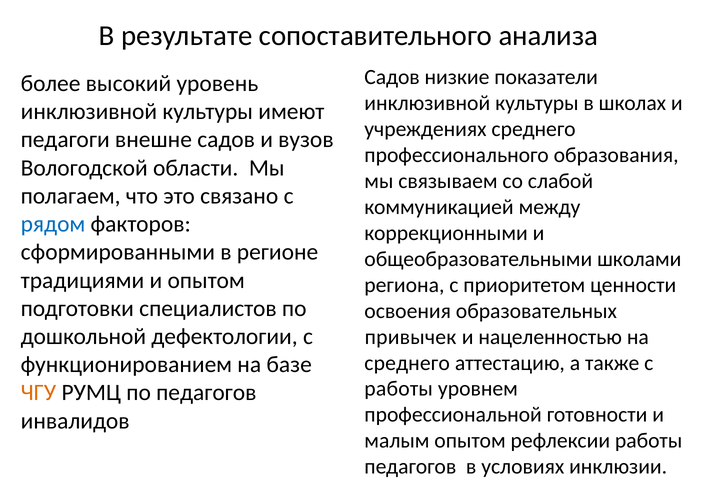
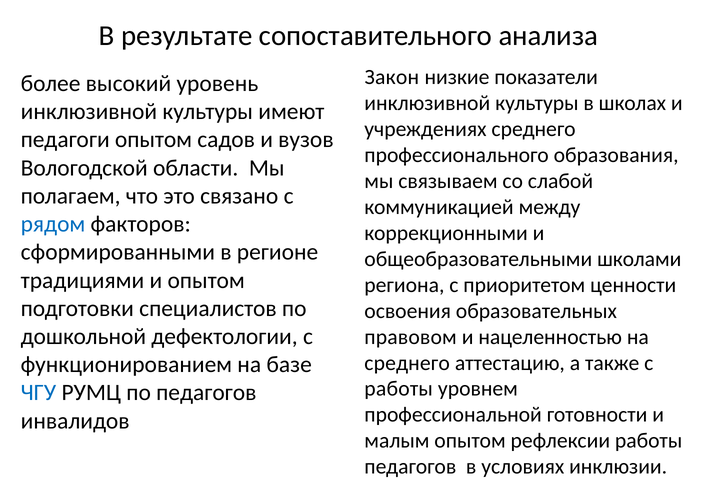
Садов: Садов -> Закон (392, 77)
педагоги внешне: внешне -> опытом (154, 140)
привычек: привычек -> правовом (411, 337)
ЧГУ colour: orange -> blue (38, 393)
